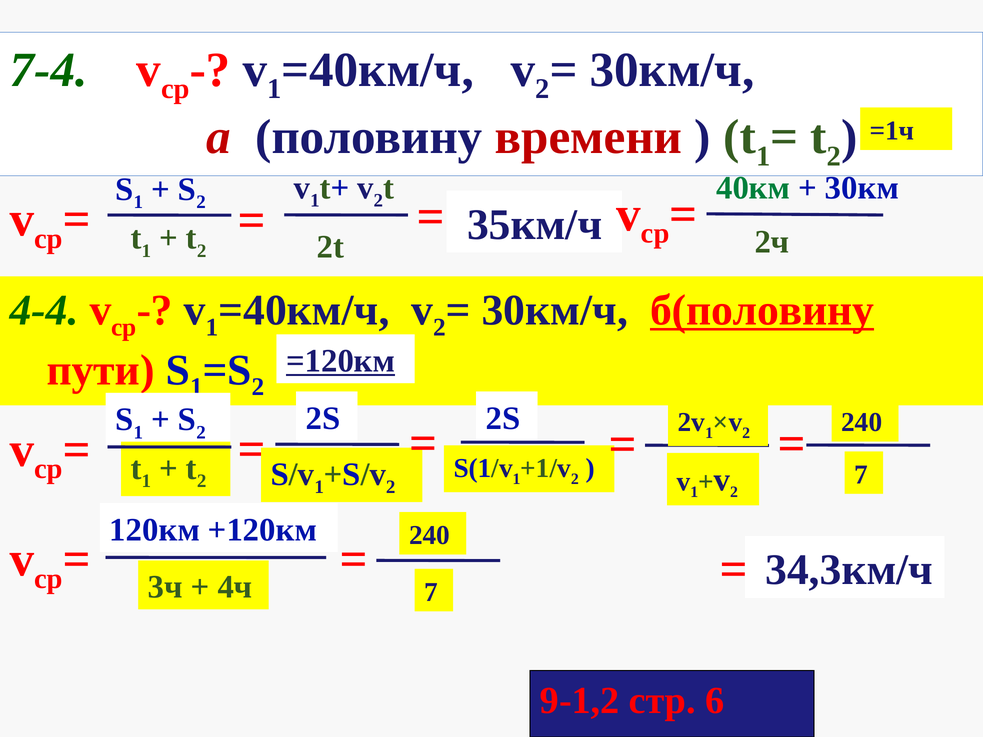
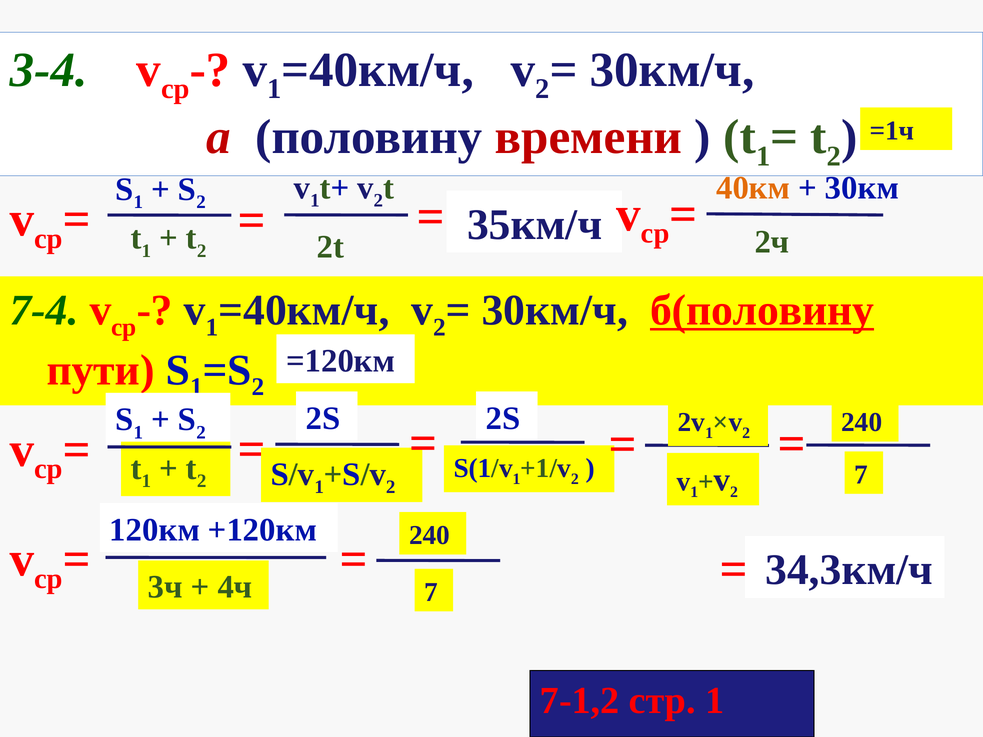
7-4: 7-4 -> 3-4 (48, 70)
40км colour: green -> orange (753, 188)
4-4: 4-4 -> 7-4 (44, 311)
=120км underline: present -> none (341, 361)
9-1,2: 9-1,2 -> 7-1,2 (580, 701)
стр 6: 6 -> 1 (715, 701)
